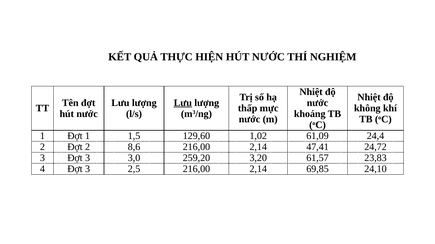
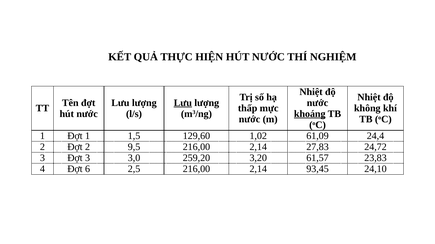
khoáng underline: none -> present (310, 114)
8,6: 8,6 -> 9,5 (134, 147)
47,41: 47,41 -> 27,83 (318, 147)
4 Đợt 3: 3 -> 6 (88, 169)
69,85: 69,85 -> 93,45 (318, 169)
